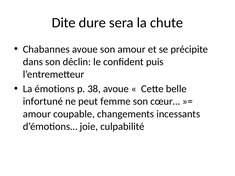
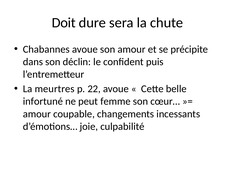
Dite: Dite -> Doit (64, 23)
émotions: émotions -> meurtres (55, 89)
38: 38 -> 22 (94, 89)
